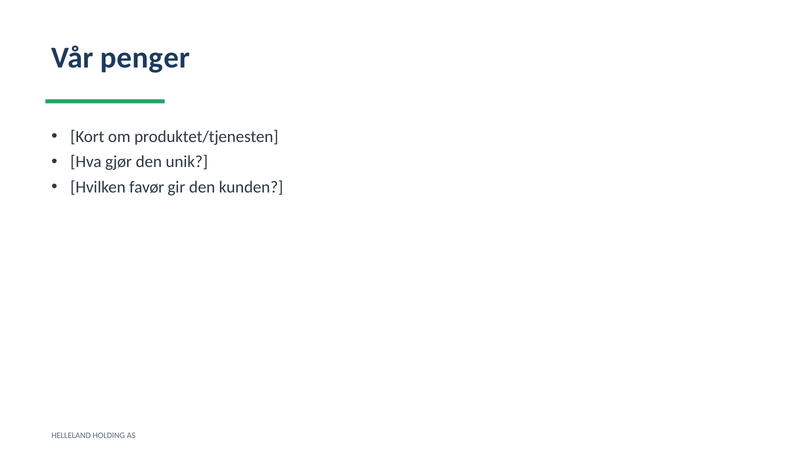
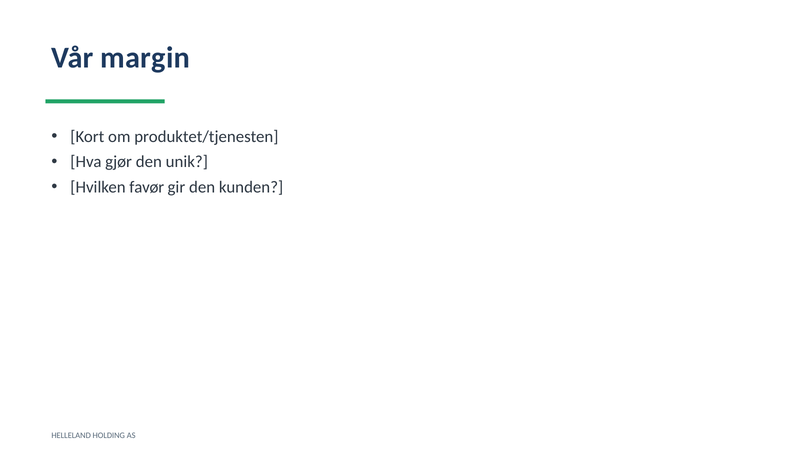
penger: penger -> margin (145, 58)
